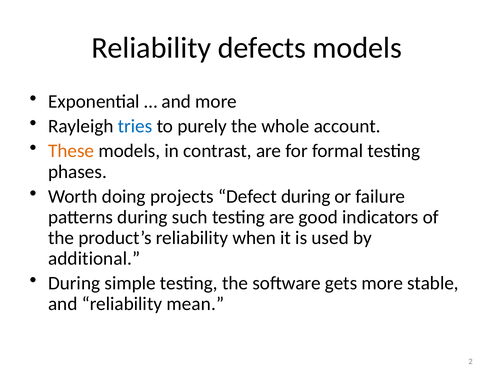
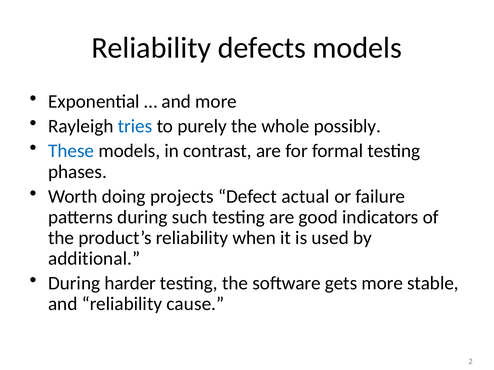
account: account -> possibly (347, 126)
These colour: orange -> blue (71, 151)
Defect during: during -> actual (306, 197)
simple: simple -> harder (130, 284)
mean: mean -> cause (195, 304)
